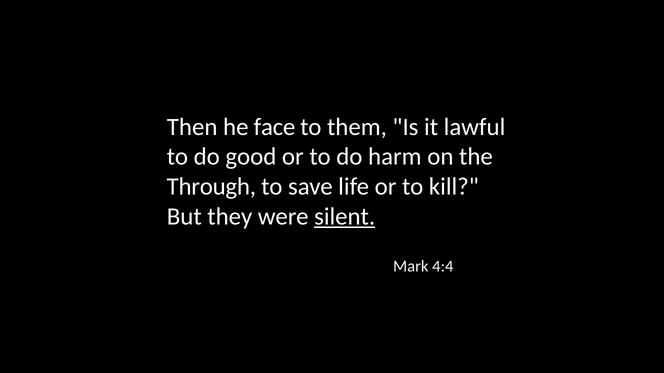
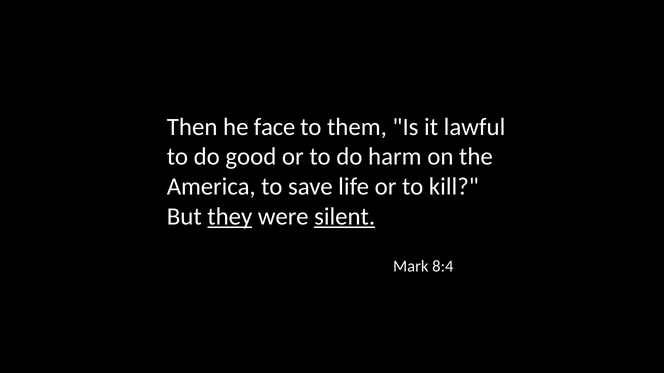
Through: Through -> America (211, 187)
they underline: none -> present (230, 217)
4:4: 4:4 -> 8:4 (443, 267)
